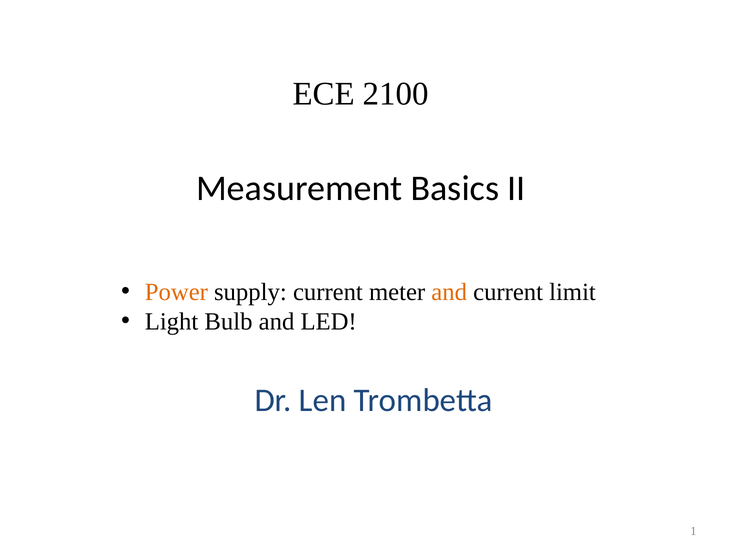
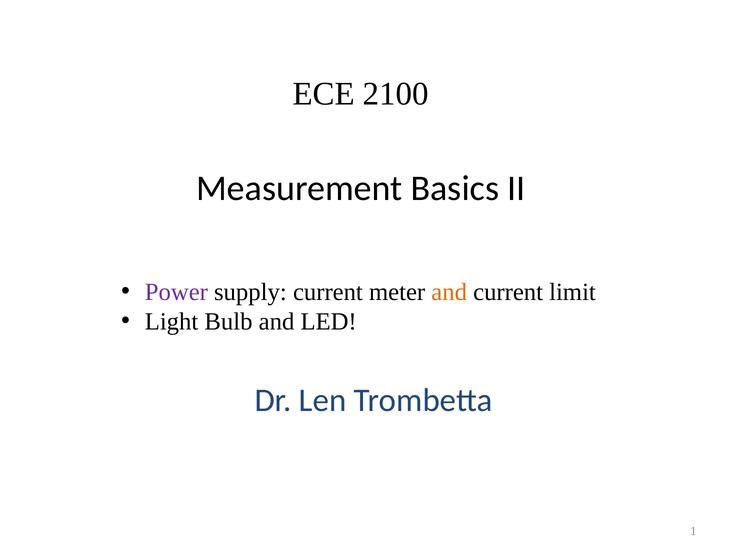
Power colour: orange -> purple (176, 292)
